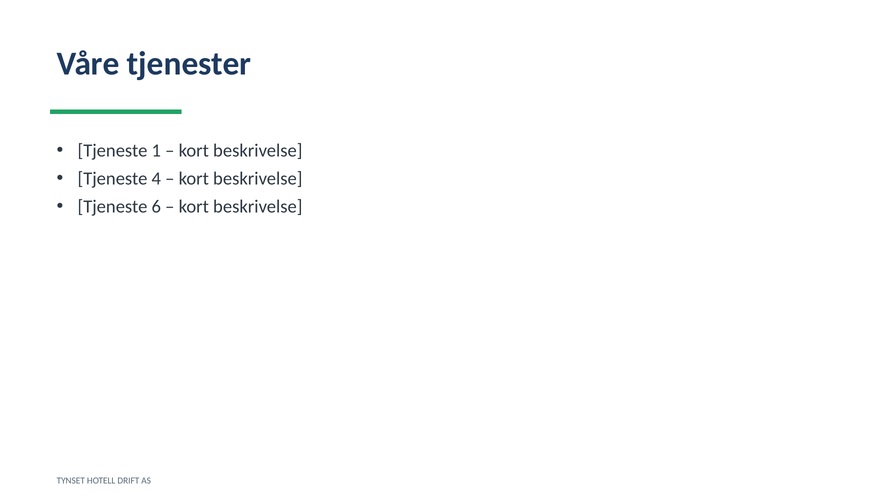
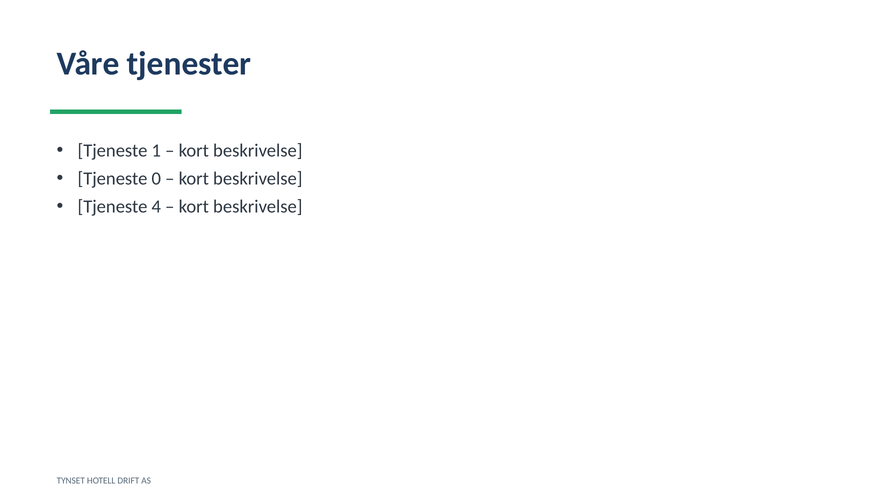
4: 4 -> 0 (156, 179)
6: 6 -> 4 (156, 207)
